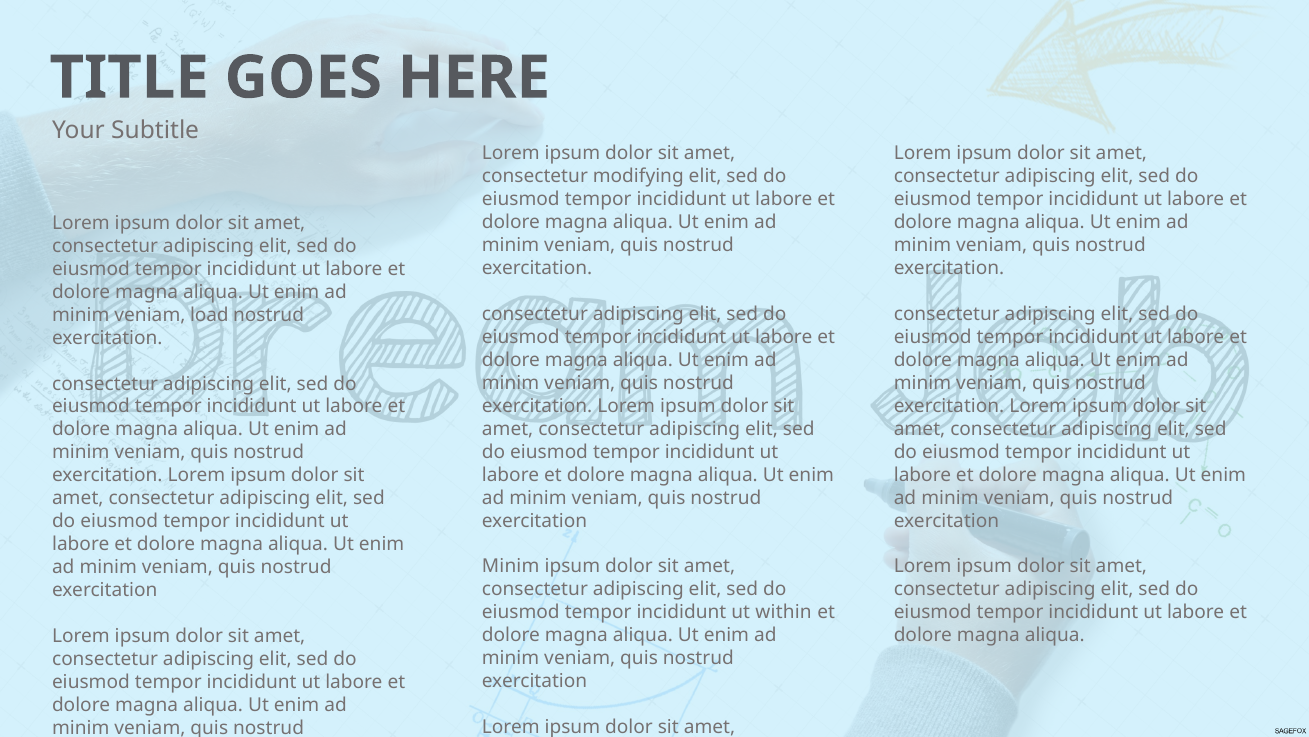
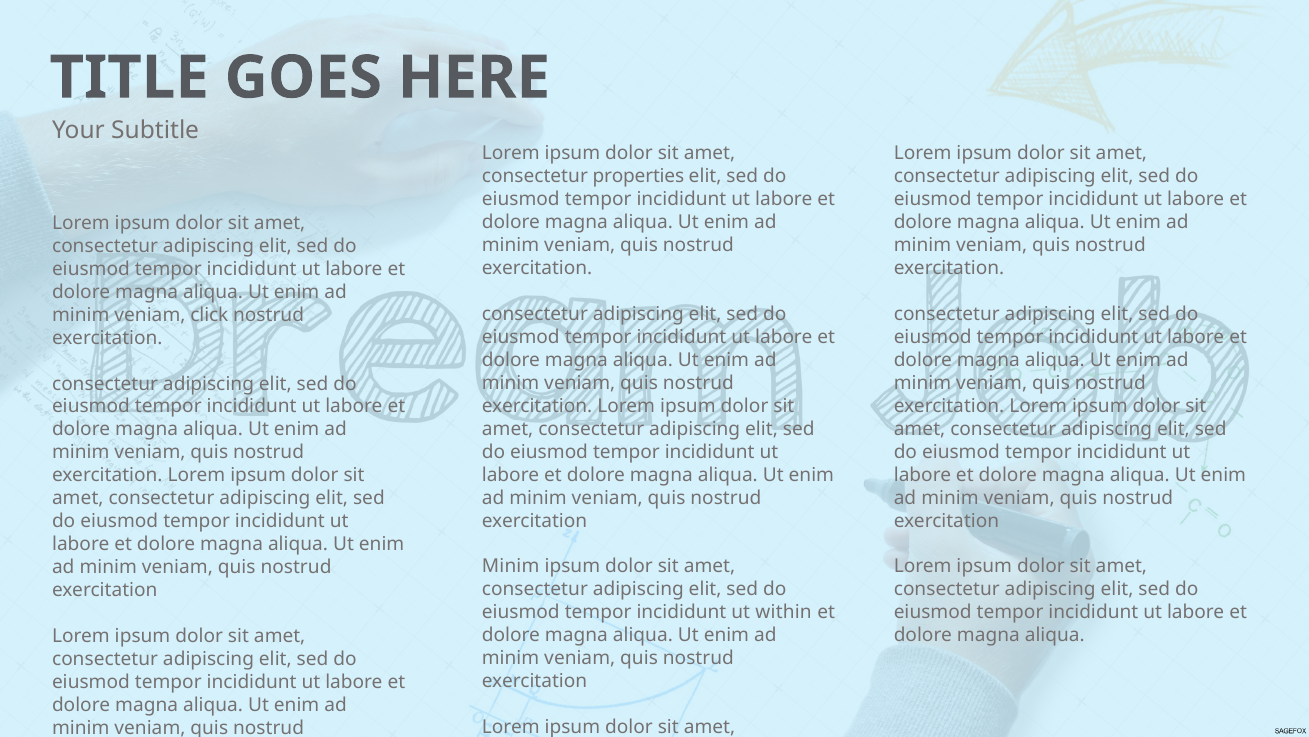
modifying: modifying -> properties (638, 176)
load: load -> click (209, 315)
